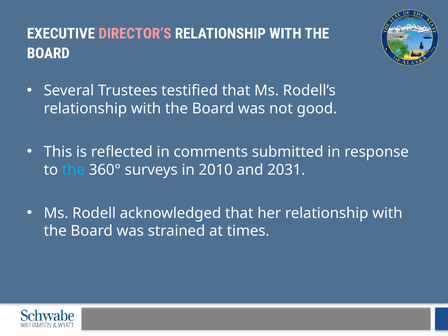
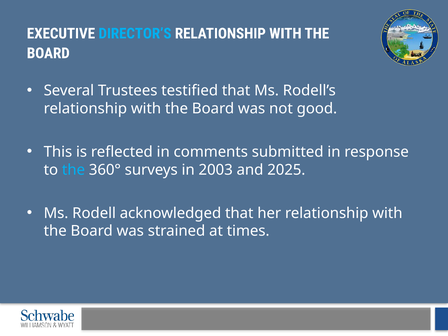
DIRECTOR’S colour: pink -> light blue (135, 34)
2010: 2010 -> 2003 (216, 170)
2031: 2031 -> 2025 (286, 170)
